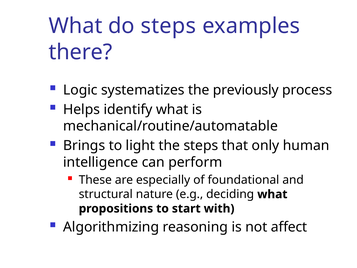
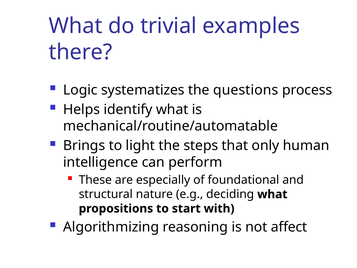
do steps: steps -> trivial (169, 26)
previously: previously -> questions (246, 90)
